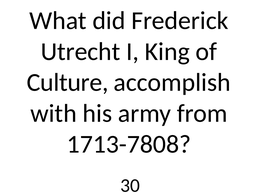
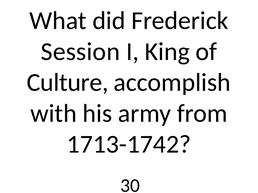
Utrecht: Utrecht -> Session (80, 52)
1713-7808: 1713-7808 -> 1713-1742 (129, 145)
